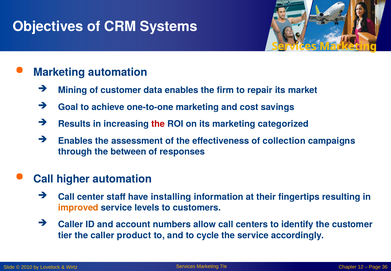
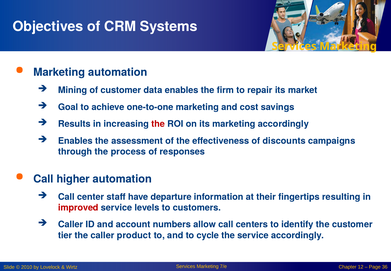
marketing categorized: categorized -> accordingly (283, 124)
collection: collection -> discounts (284, 141)
between: between -> process (128, 152)
installing: installing -> departure (171, 197)
improved colour: orange -> red (78, 207)
